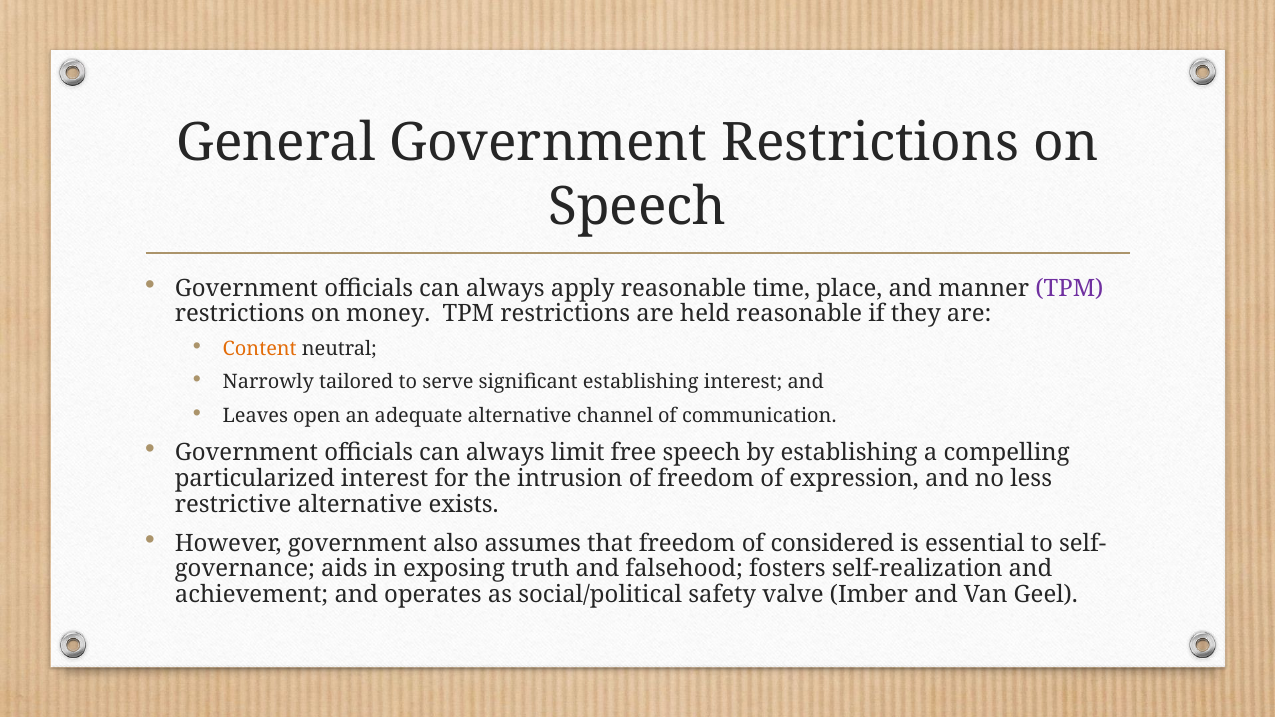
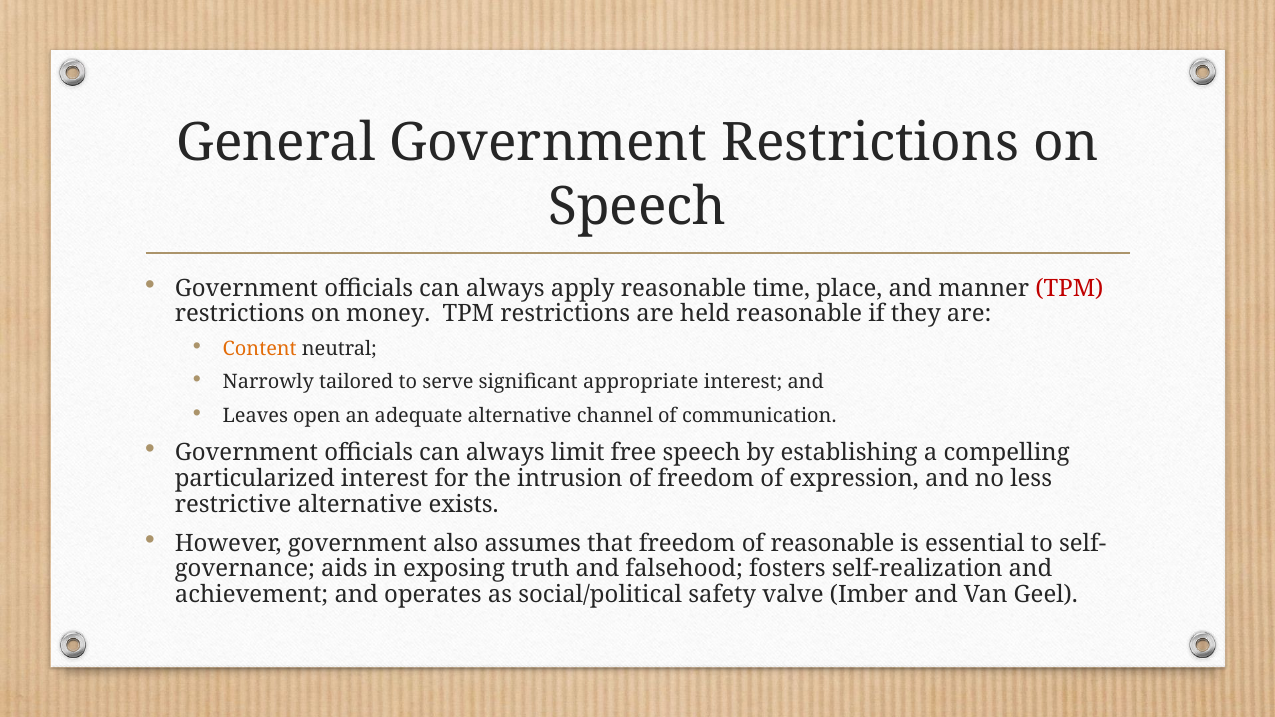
TPM colour: purple -> red (1069, 288)
significant establishing: establishing -> appropriate (641, 383)
of considered: considered -> reasonable (832, 543)
